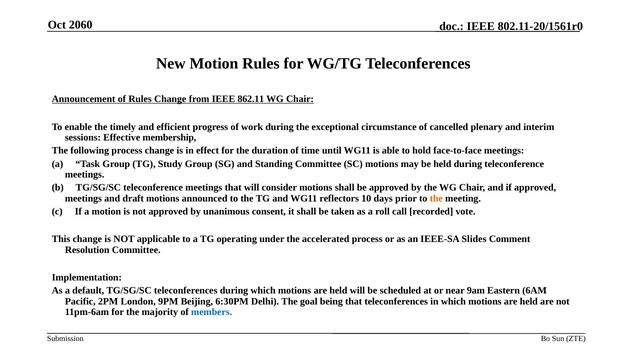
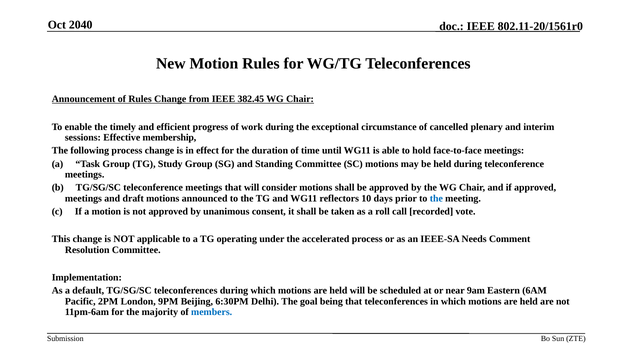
2060: 2060 -> 2040 (81, 25)
862.11: 862.11 -> 382.45 (251, 99)
the colour: orange -> blue (436, 198)
Slides: Slides -> Needs (474, 239)
